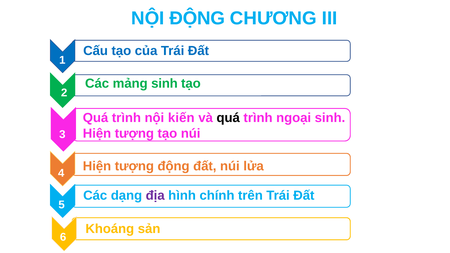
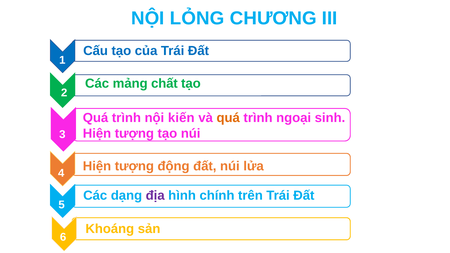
NỘI ĐỘNG: ĐỘNG -> LỎNG (197, 18)
mảng sinh: sinh -> chất (164, 83)
quá colour: black -> orange (228, 118)
